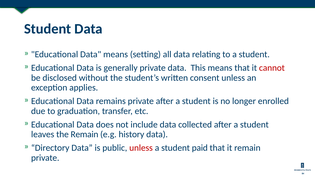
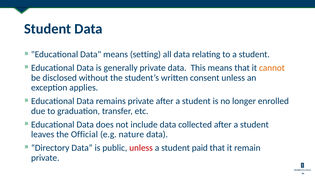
cannot colour: red -> orange (272, 68)
the Remain: Remain -> Official (84, 135)
history: history -> nature (131, 135)
